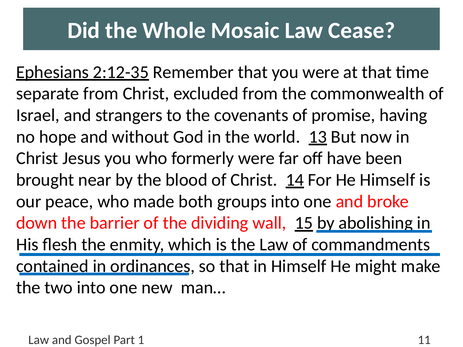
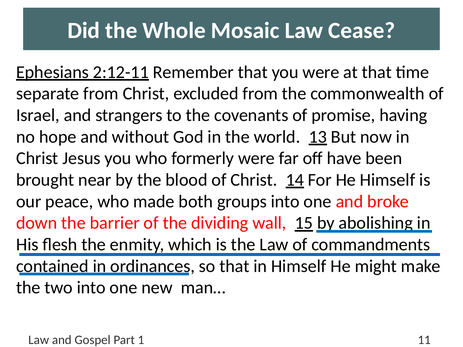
2:12-35: 2:12-35 -> 2:12-11 (121, 72)
